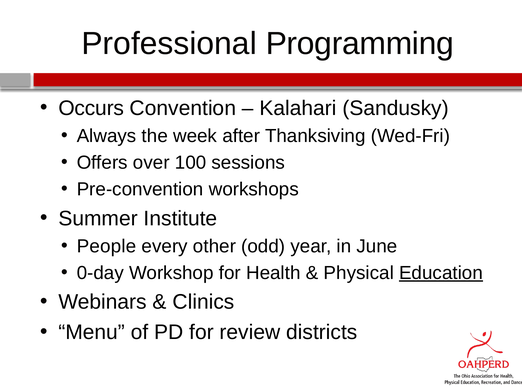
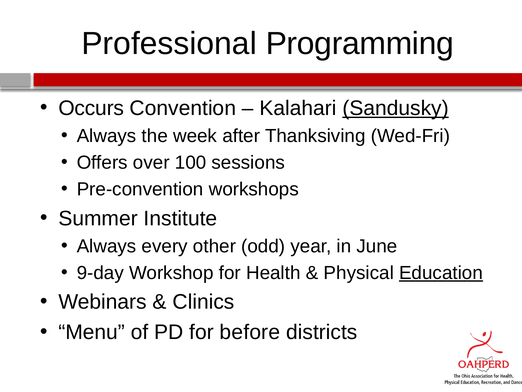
Sandusky underline: none -> present (396, 108)
People: People -> Always (107, 246)
0-day: 0-day -> 9-day (100, 272)
review: review -> before (250, 332)
